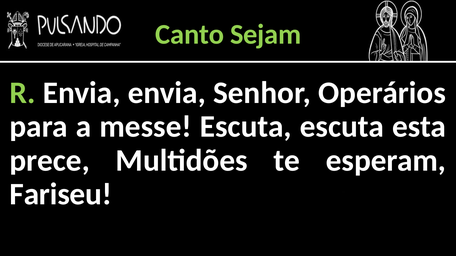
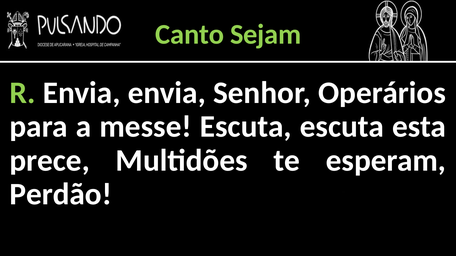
Fariseu: Fariseu -> Perdão (61, 195)
